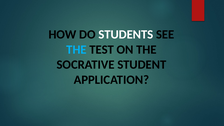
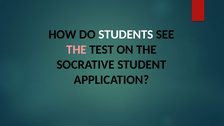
THE colour: light blue -> pink (76, 50)
